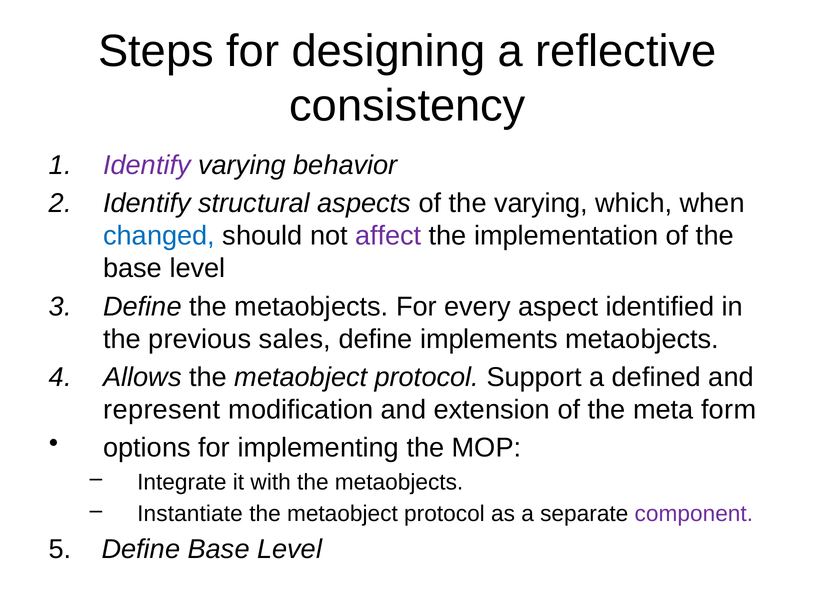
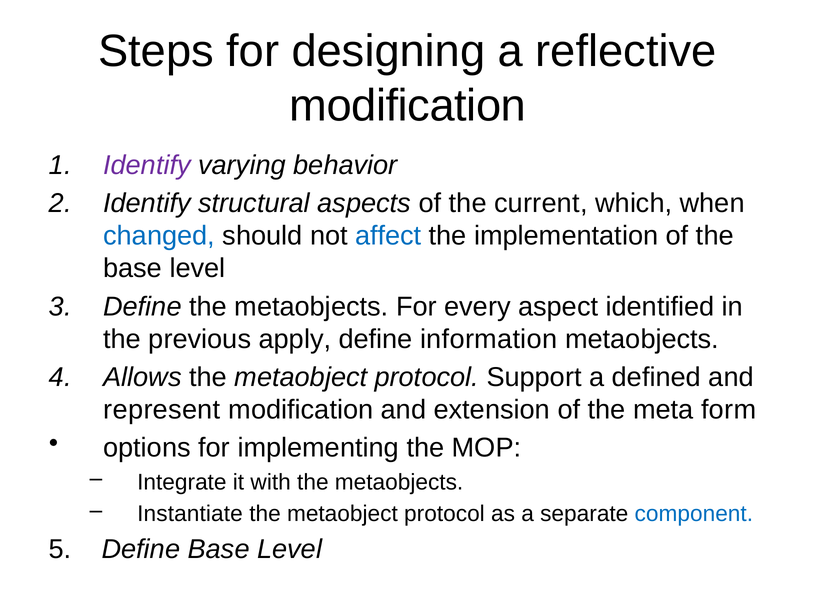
consistency: consistency -> modification (408, 106)
the varying: varying -> current (541, 203)
affect colour: purple -> blue (388, 236)
sales: sales -> apply (295, 339)
implements: implements -> information (489, 339)
component colour: purple -> blue (694, 513)
